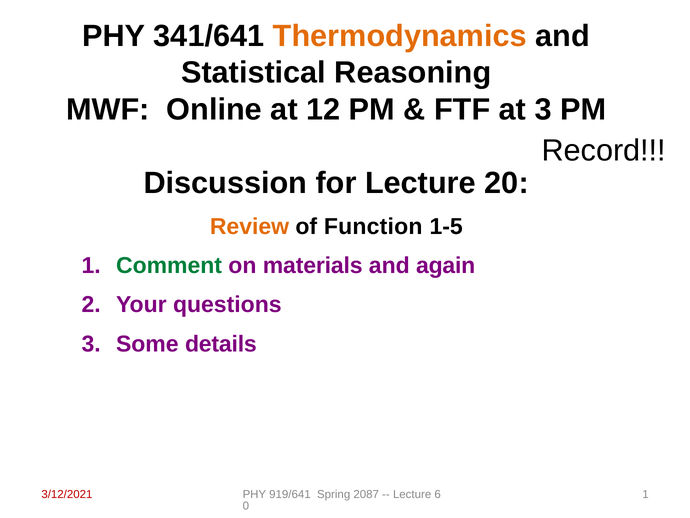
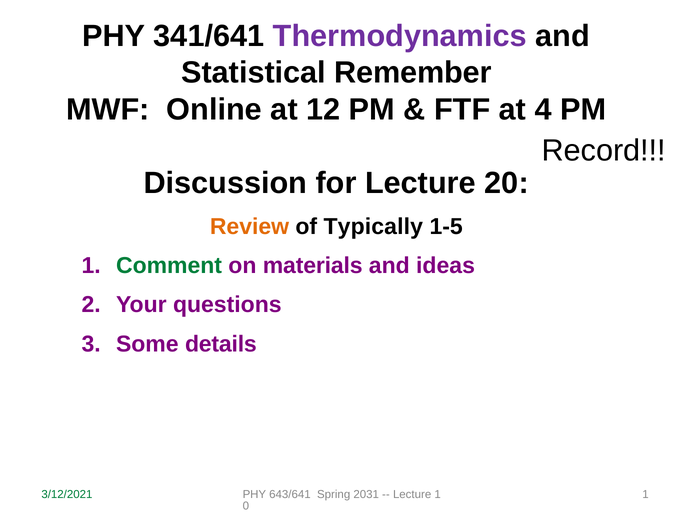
Thermodynamics colour: orange -> purple (400, 36)
Reasoning: Reasoning -> Remember (413, 73)
at 3: 3 -> 4 (543, 110)
Function: Function -> Typically (373, 226)
again: again -> ideas (446, 265)
3/12/2021 colour: red -> green (67, 494)
919/641: 919/641 -> 643/641 (290, 494)
2087: 2087 -> 2031 (366, 494)
Lecture 6: 6 -> 1 (438, 494)
